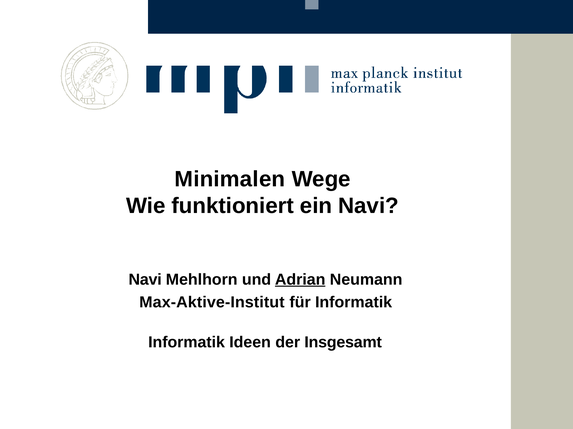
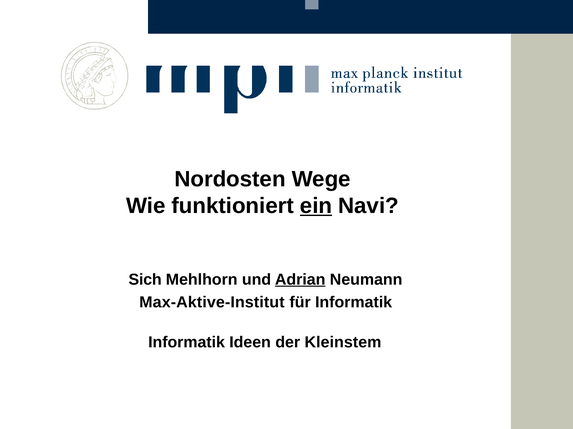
Minimalen: Minimalen -> Nordosten (230, 179)
ein underline: none -> present (316, 206)
Navi: Navi -> Sich (145, 280)
Insgesamt: Insgesamt -> Kleinstem (343, 343)
